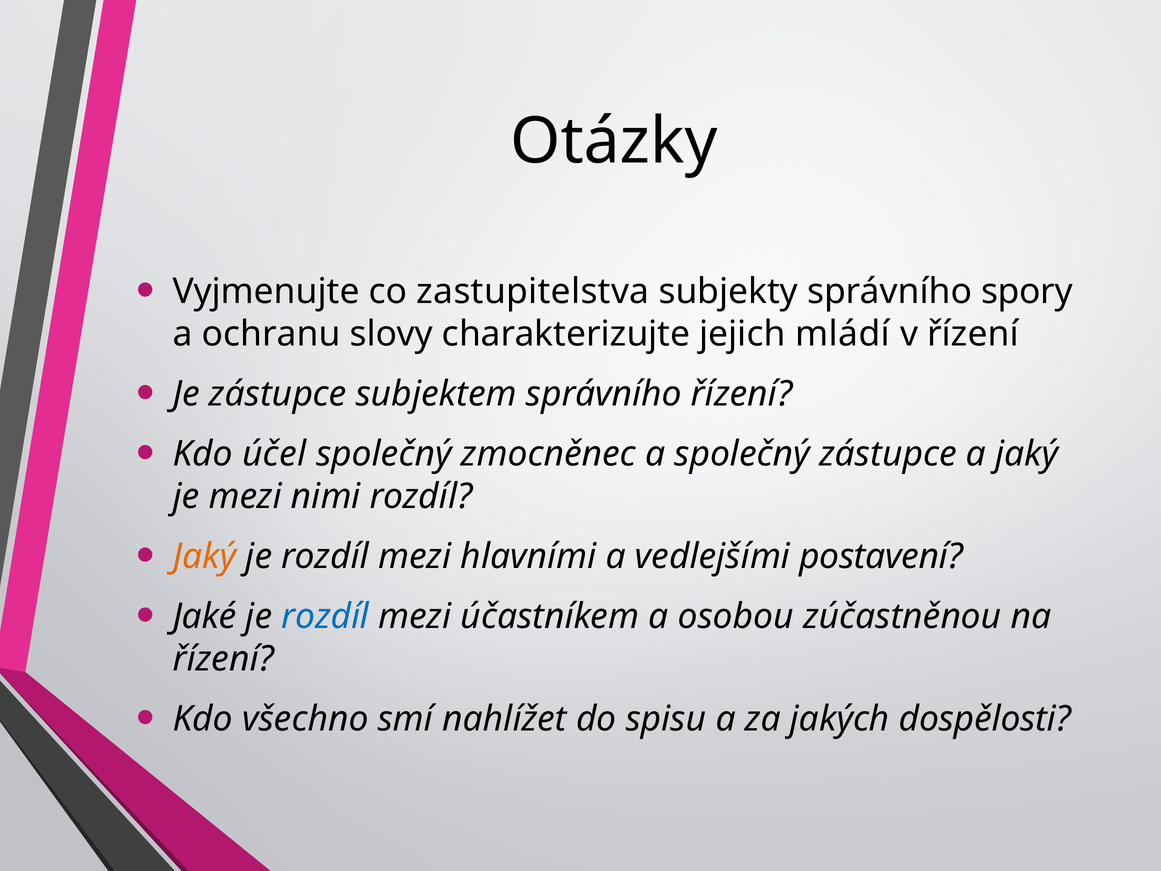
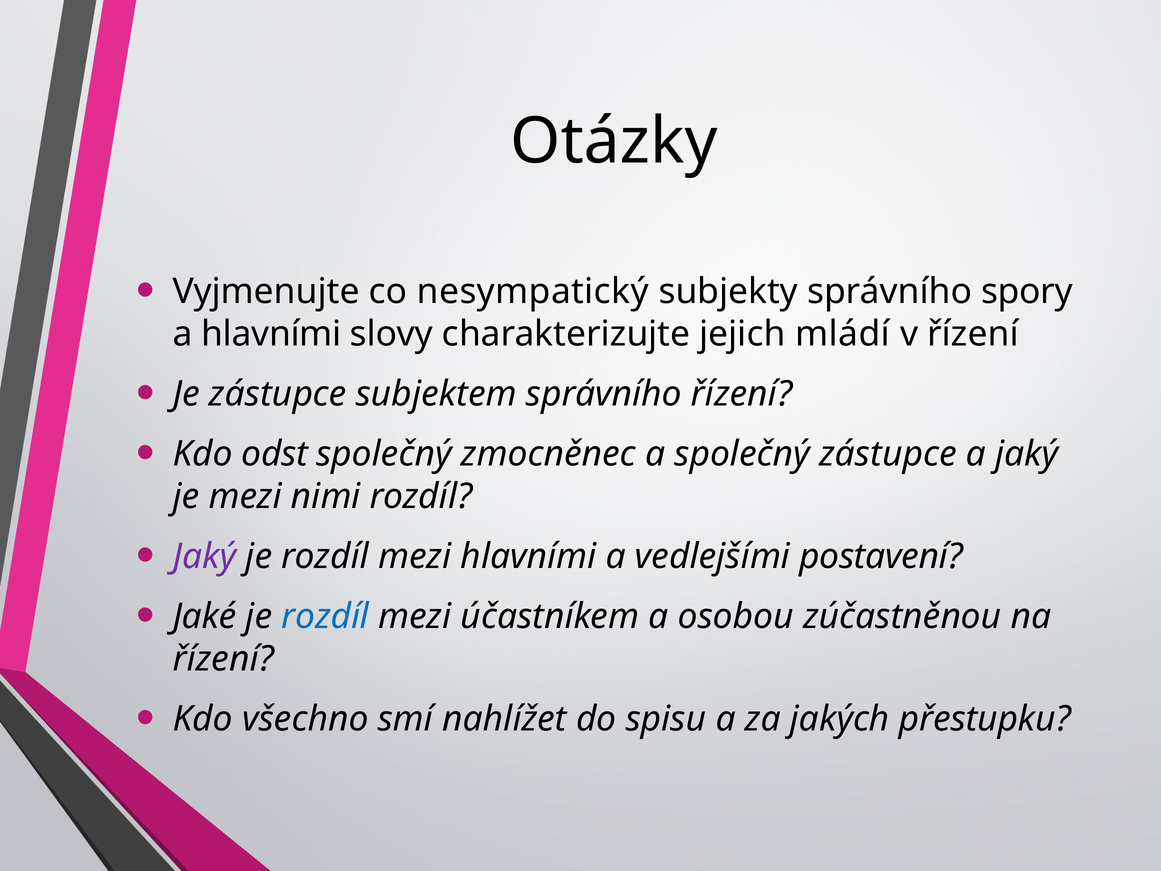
zastupitelstva: zastupitelstva -> nesympatický (533, 291)
a ochranu: ochranu -> hlavními (271, 334)
účel: účel -> odst (275, 454)
Jaký colour: orange -> purple (204, 556)
dospělosti: dospělosti -> přestupku (985, 719)
